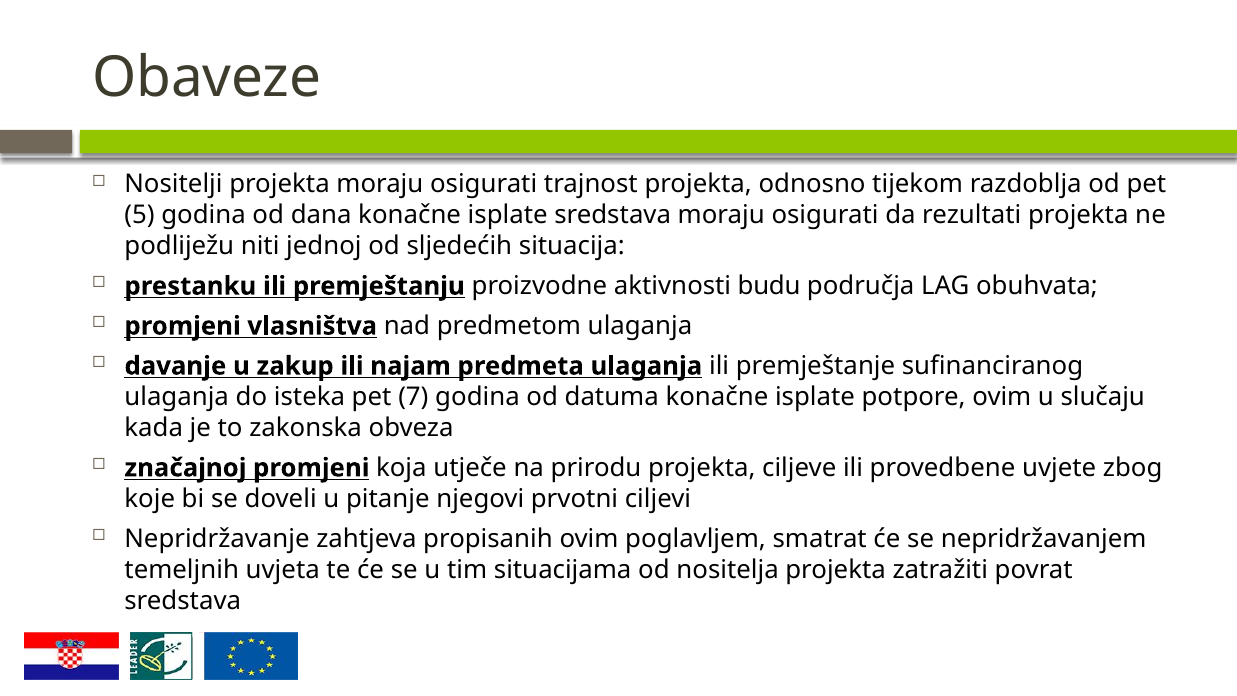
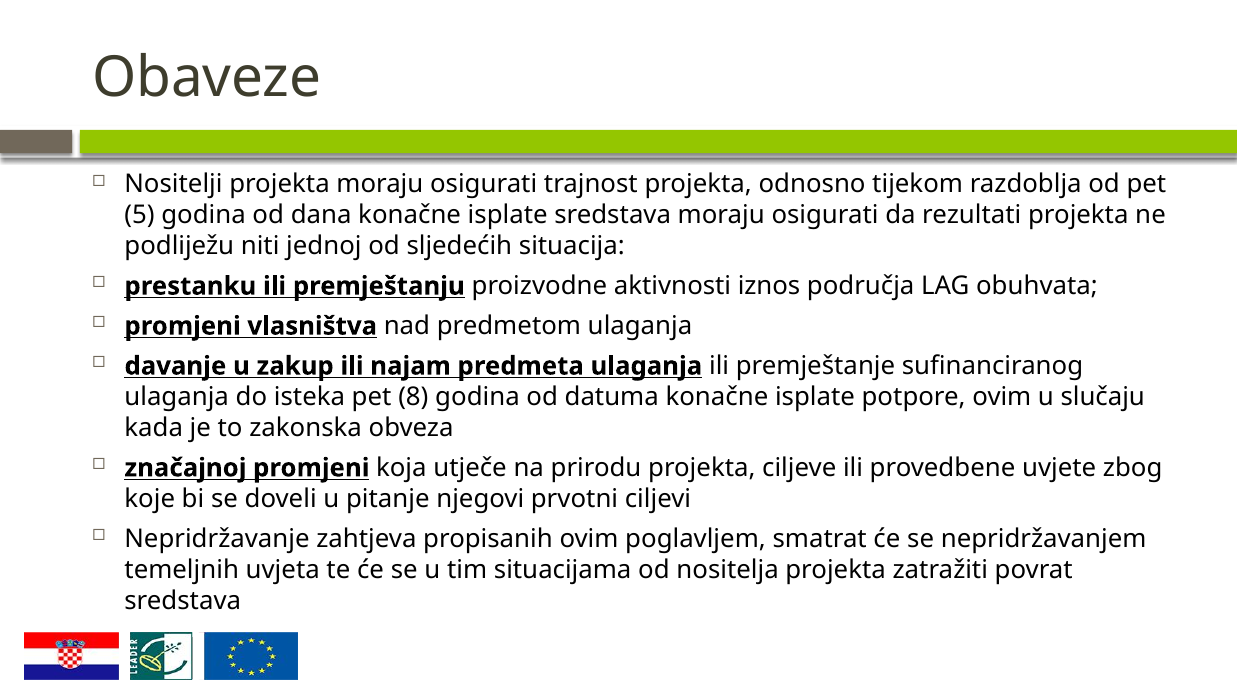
budu: budu -> iznos (769, 286)
7: 7 -> 8 (413, 397)
